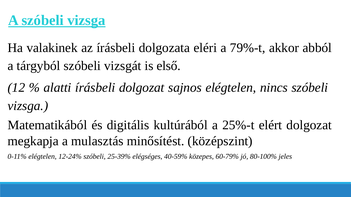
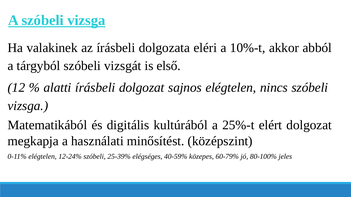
79%-t: 79%-t -> 10%-t (248, 48)
mulasztás: mulasztás -> használati (97, 141)
